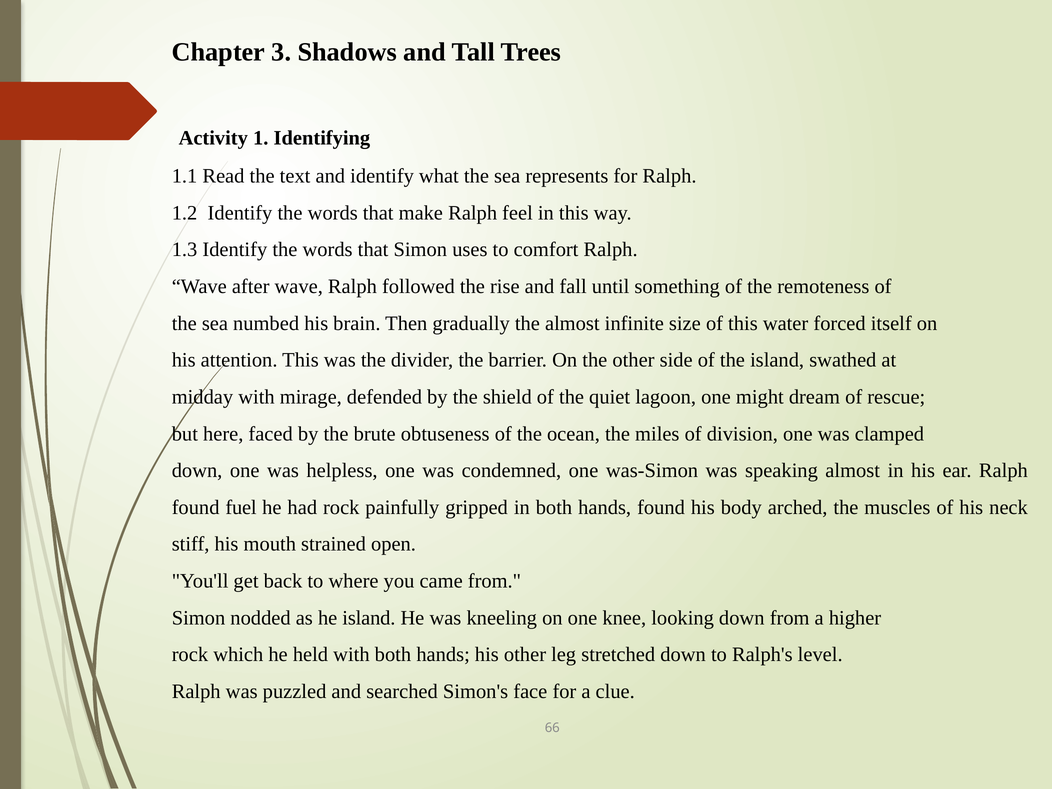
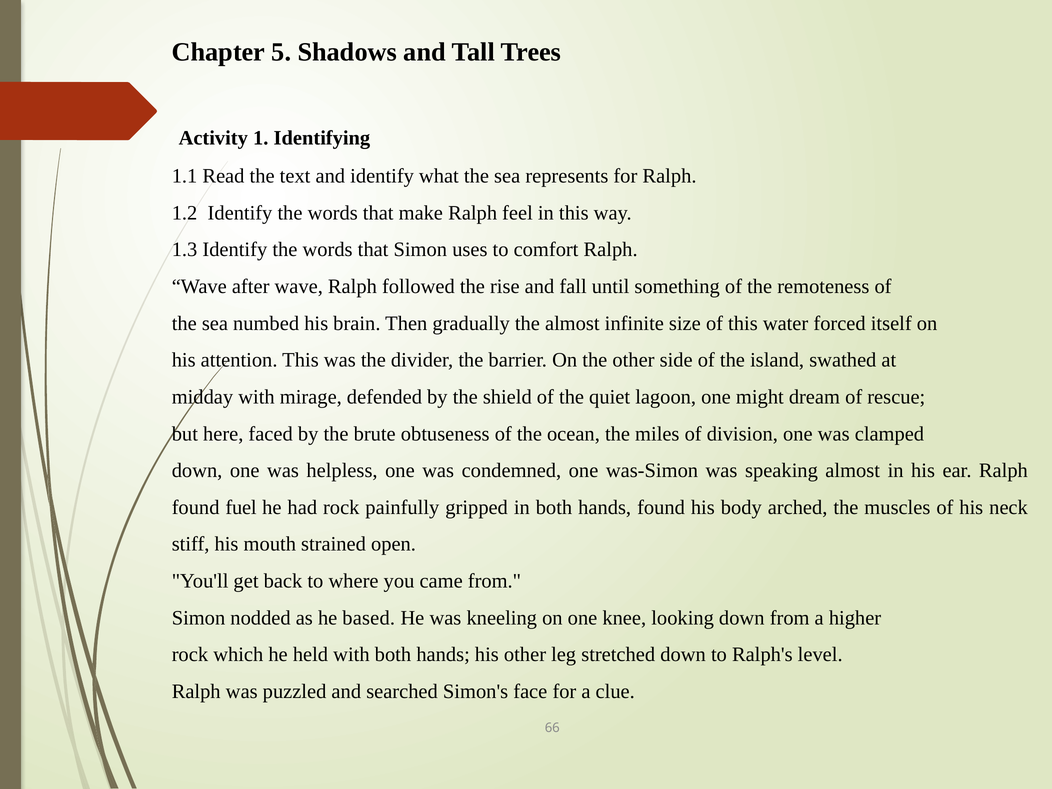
3: 3 -> 5 (281, 52)
he island: island -> based (369, 618)
